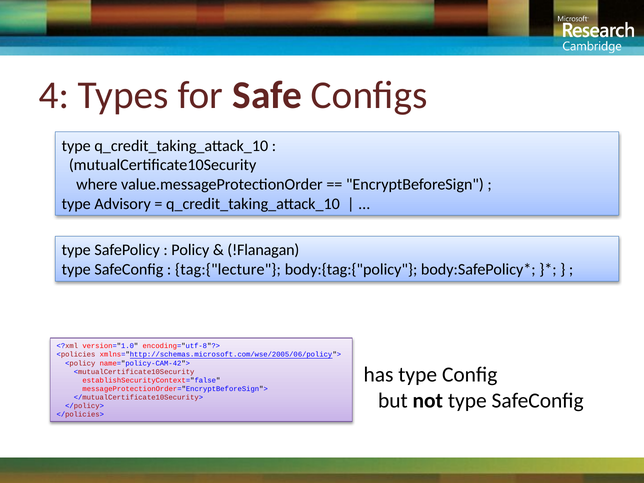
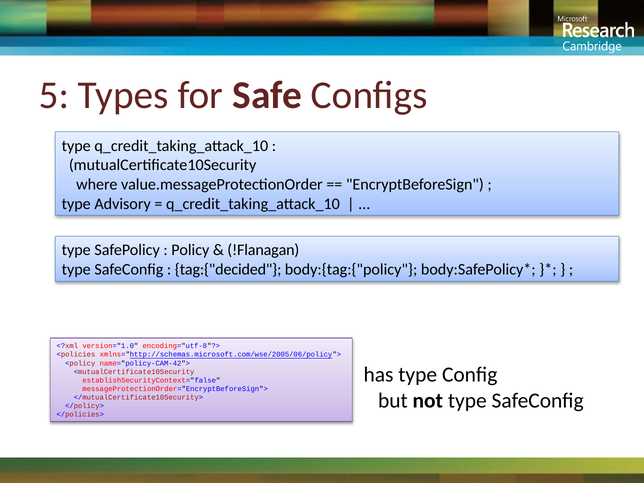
4: 4 -> 5 (54, 95)
tag:{"lecture: tag:{"lecture -> tag:{"decided (228, 269)
